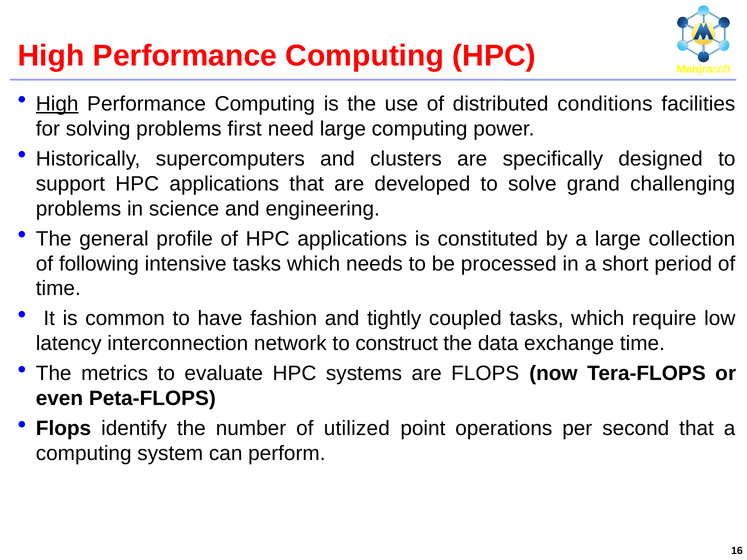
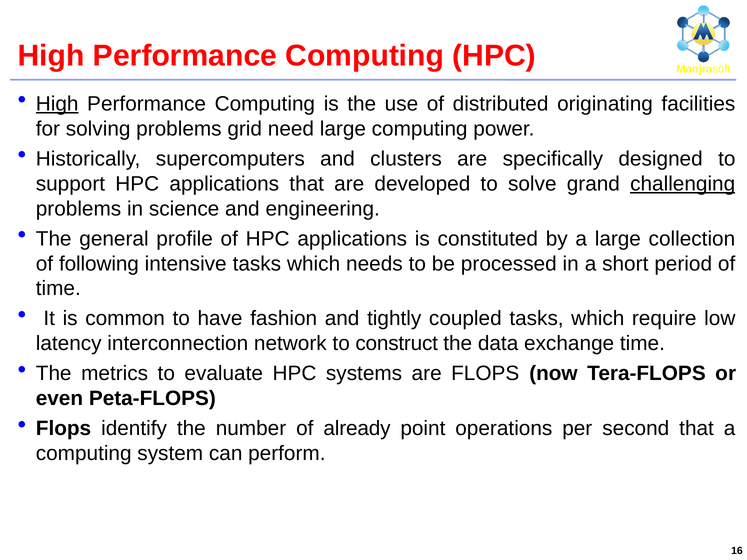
conditions: conditions -> originating (605, 104)
first: first -> grid (245, 129)
challenging underline: none -> present (683, 184)
utilized: utilized -> already (357, 429)
